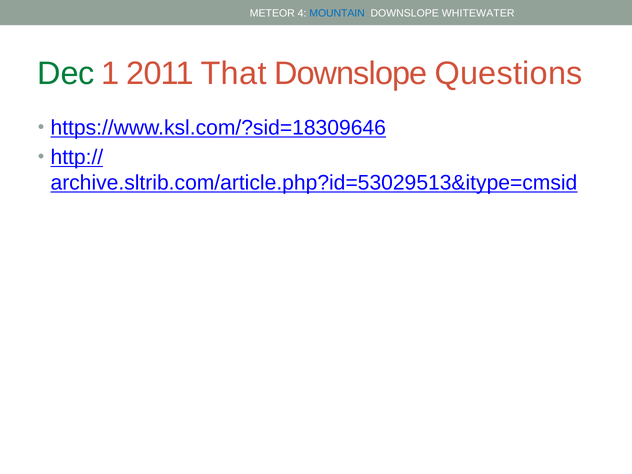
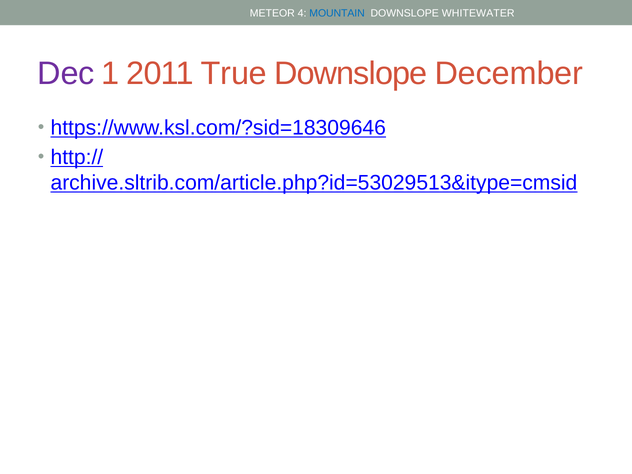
Dec colour: green -> purple (66, 73)
That: That -> True (234, 73)
Questions: Questions -> December (509, 73)
